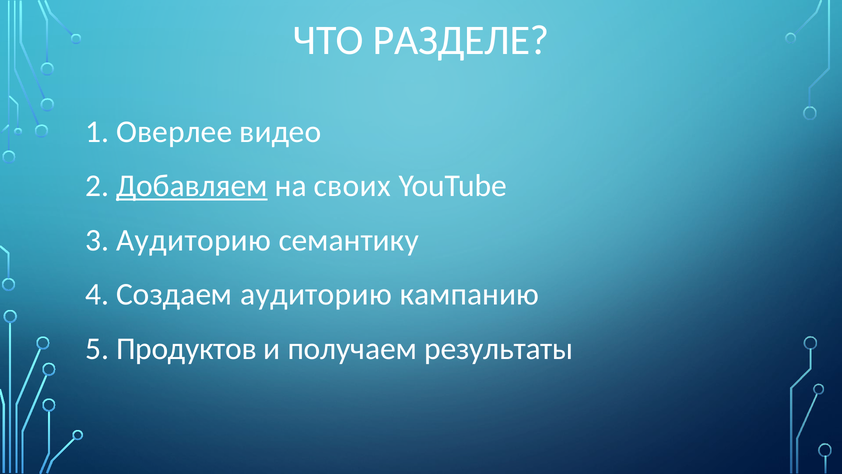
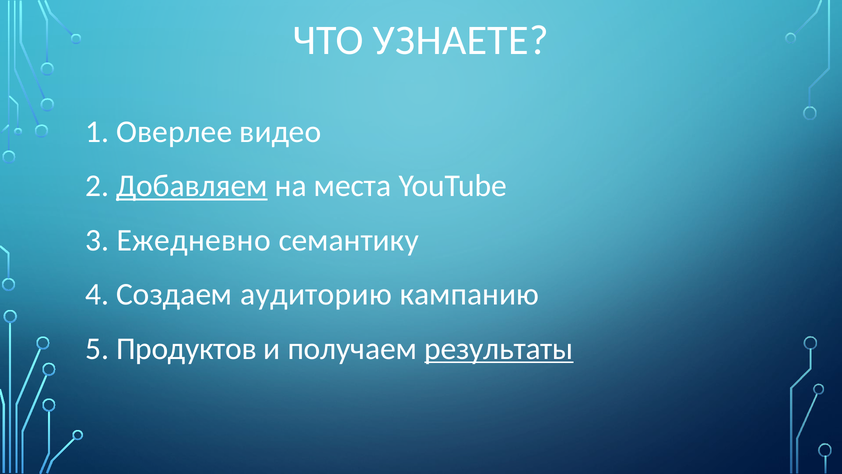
РАЗДЕЛЕ: РАЗДЕЛЕ -> УЗНАЕТЕ (461, 40)
своих: своих -> места (353, 186)
3 Аудиторию: Аудиторию -> Ежедневно (194, 240)
результаты underline: none -> present (499, 348)
